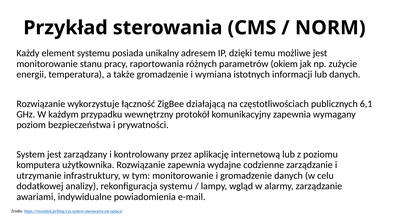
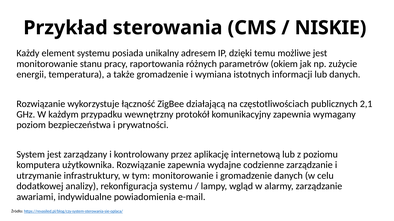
NORM: NORM -> NISKIE (331, 28)
6,1: 6,1 -> 2,1 (366, 104)
